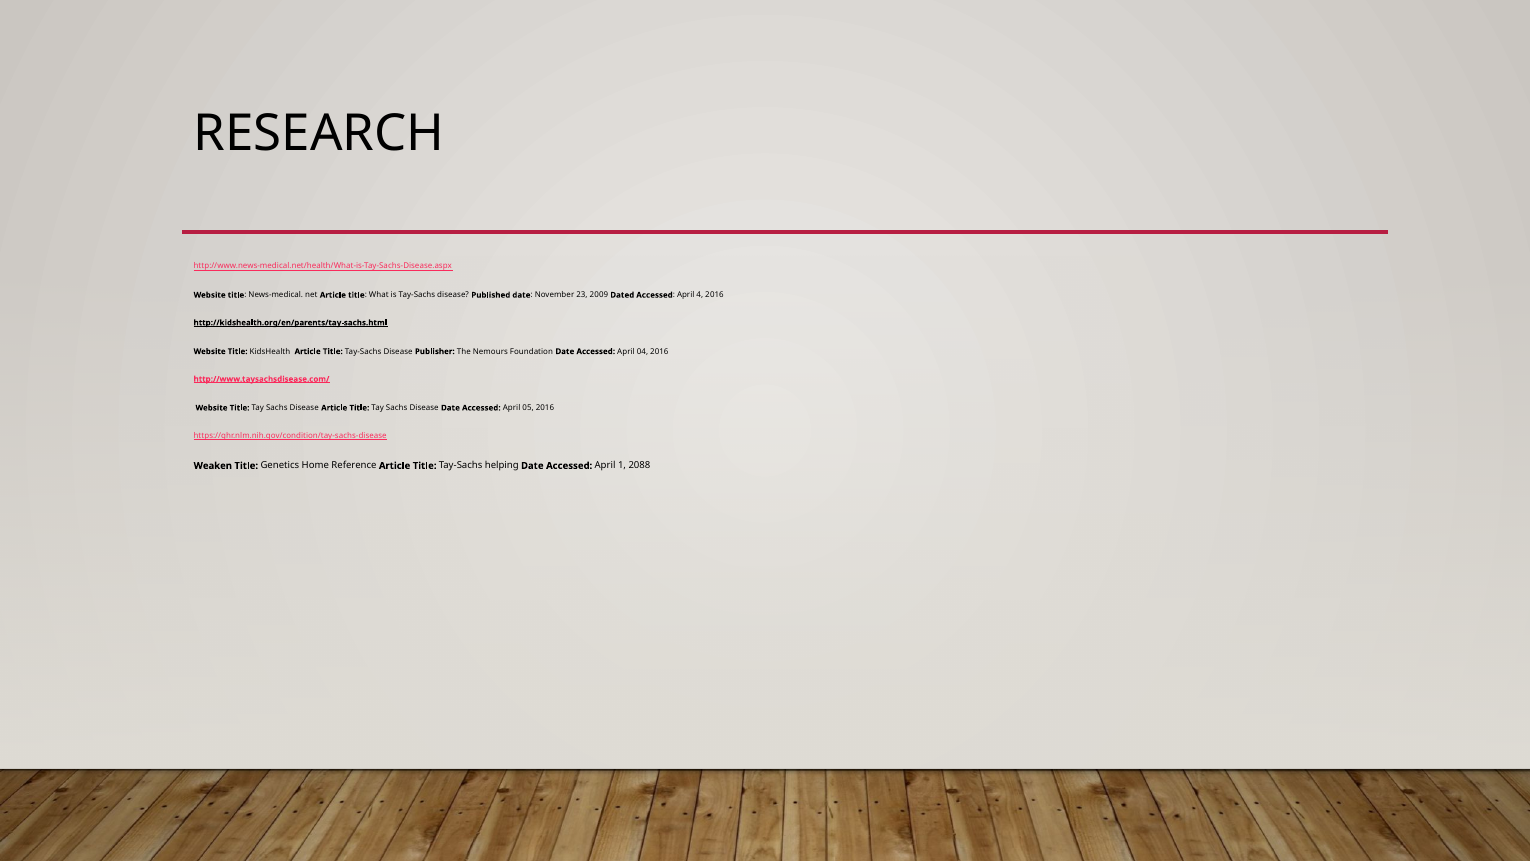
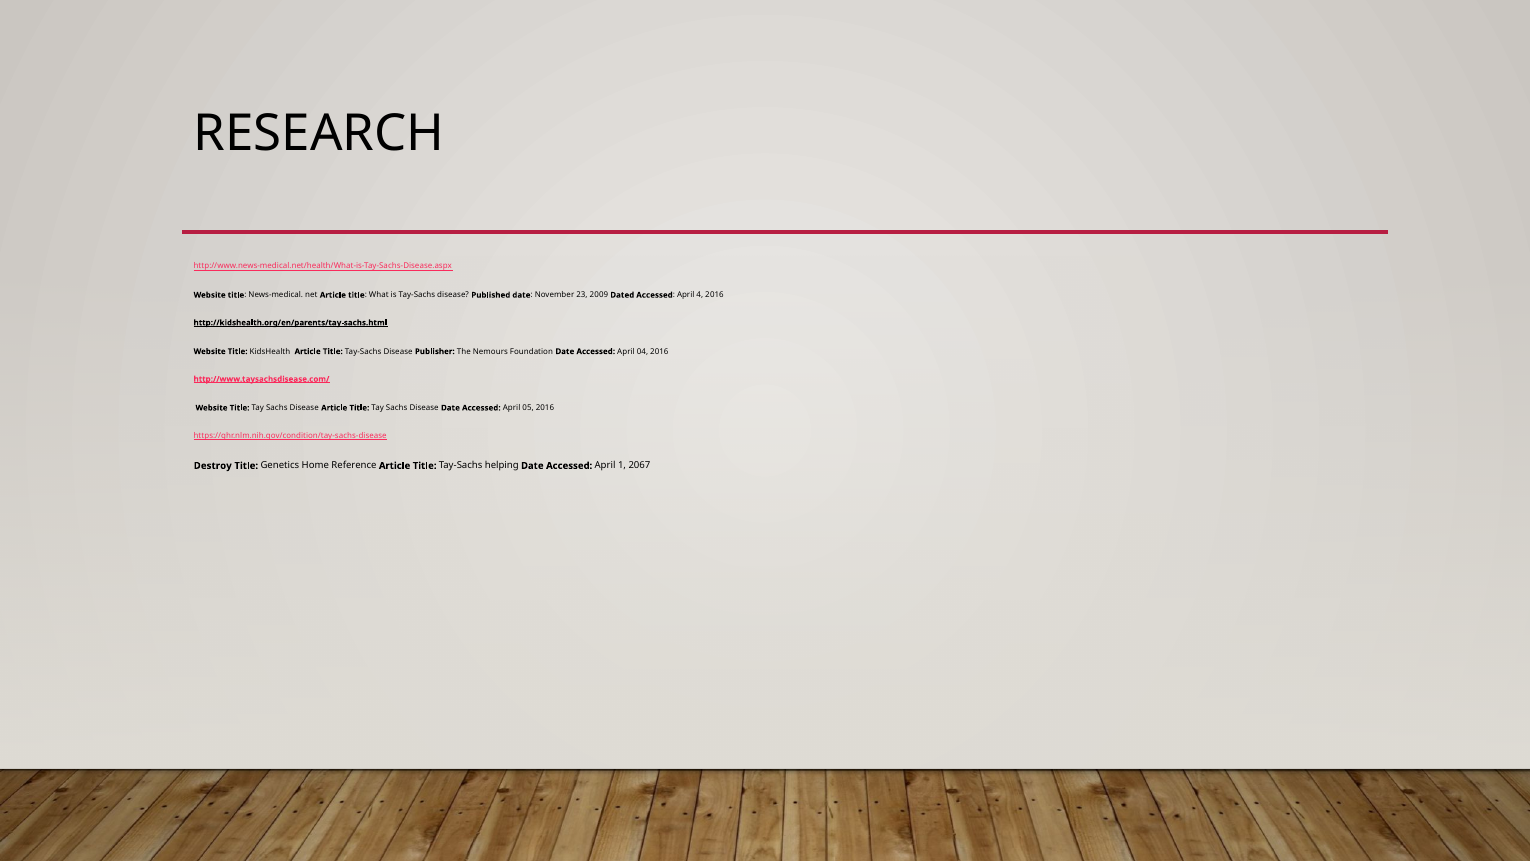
Weaken: Weaken -> Destroy (213, 466)
2088: 2088 -> 2067 (639, 466)
